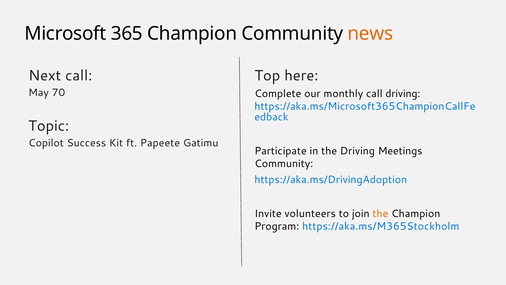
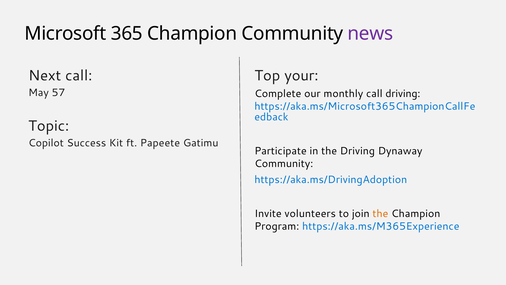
news colour: orange -> purple (370, 33)
here: here -> your (301, 76)
70: 70 -> 57 (58, 93)
Meetings: Meetings -> Dynaway (400, 151)
https://aka.ms/M365Stockholm: https://aka.ms/M365Stockholm -> https://aka.ms/M365Experience (381, 226)
